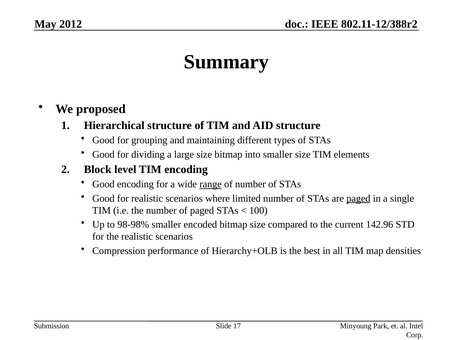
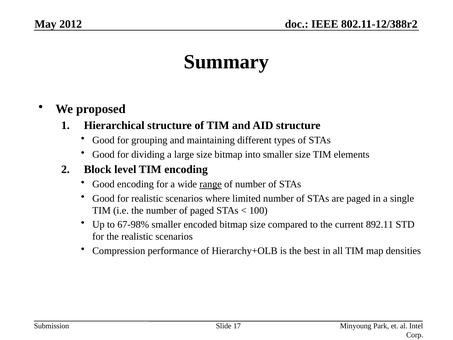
paged underline: present -> none (358, 198)
98-98%: 98-98% -> 67-98% (133, 224)
142.96: 142.96 -> 892.11 (380, 224)
